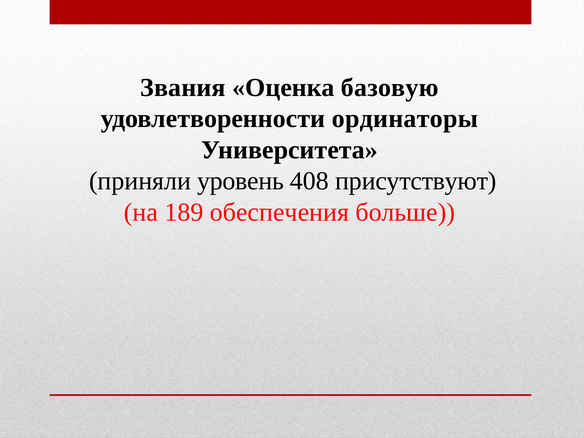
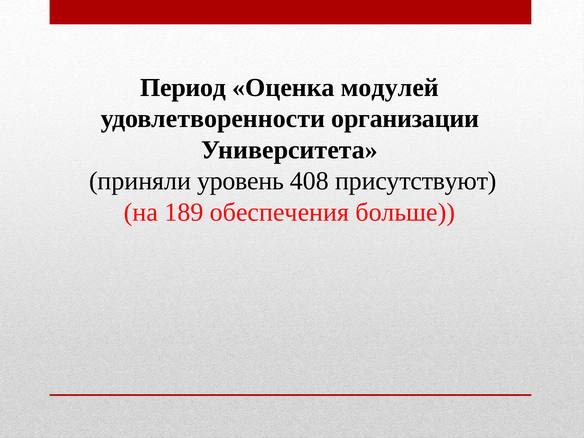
Звания: Звания -> Период (183, 87)
базовую: базовую -> модулей (390, 87)
ординаторы: ординаторы -> организации (405, 119)
